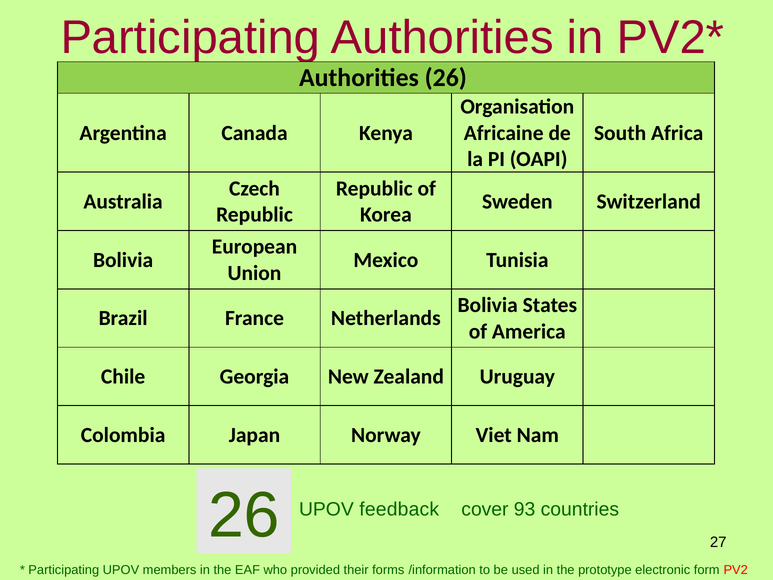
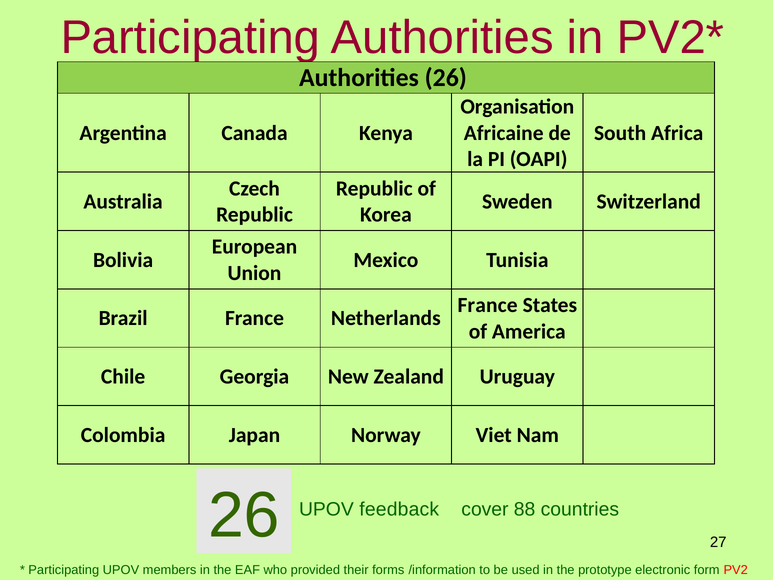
Bolivia: Bolivia -> France (488, 305)
93: 93 -> 88 (525, 509)
